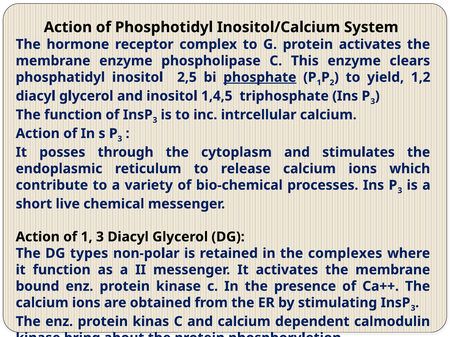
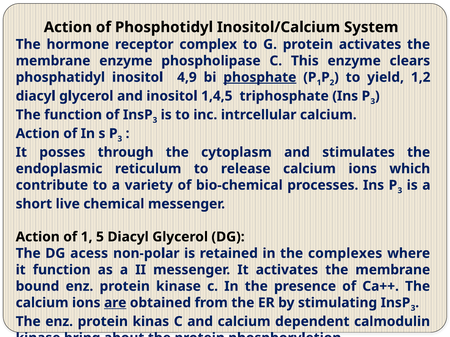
2,5: 2,5 -> 4,9 (187, 77)
1 3: 3 -> 5 (100, 237)
types: types -> acess (89, 254)
are underline: none -> present (115, 303)
